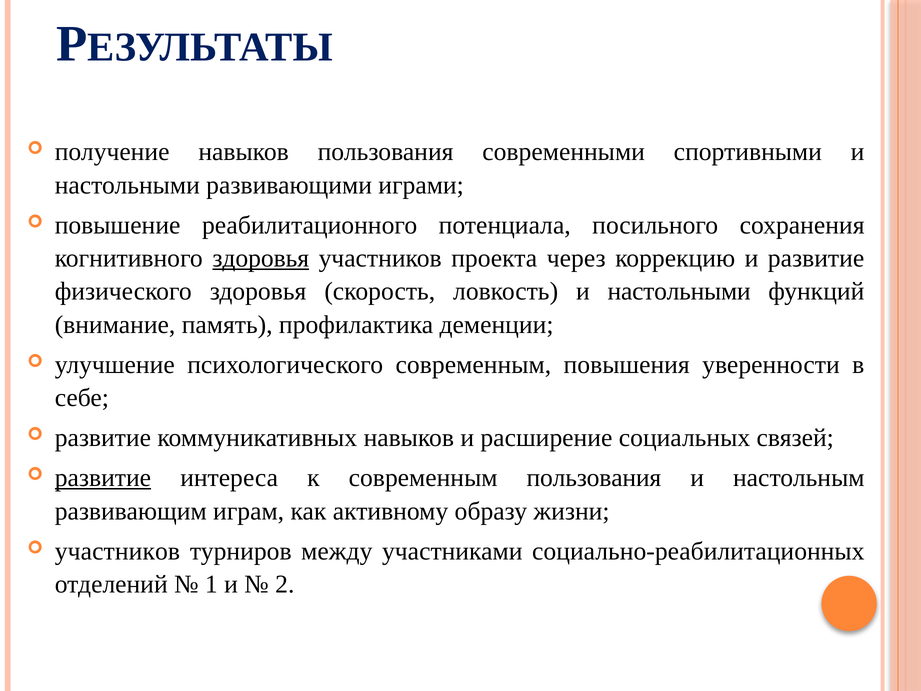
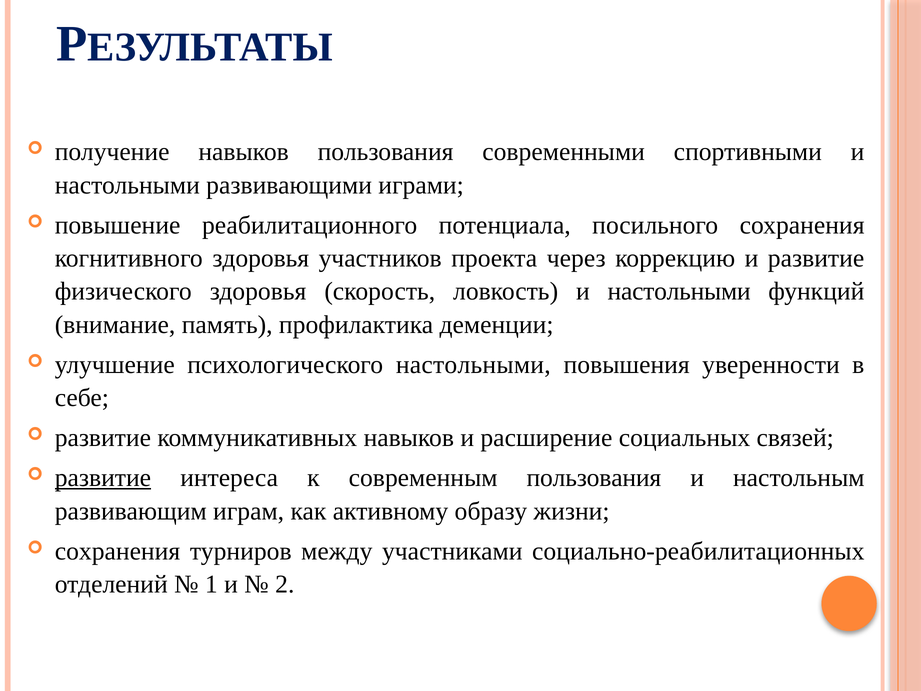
здоровья underline: present -> none (261, 258)
психологического современным: современным -> настольными (473, 365)
участников: участников -> сохранения (117, 551)
